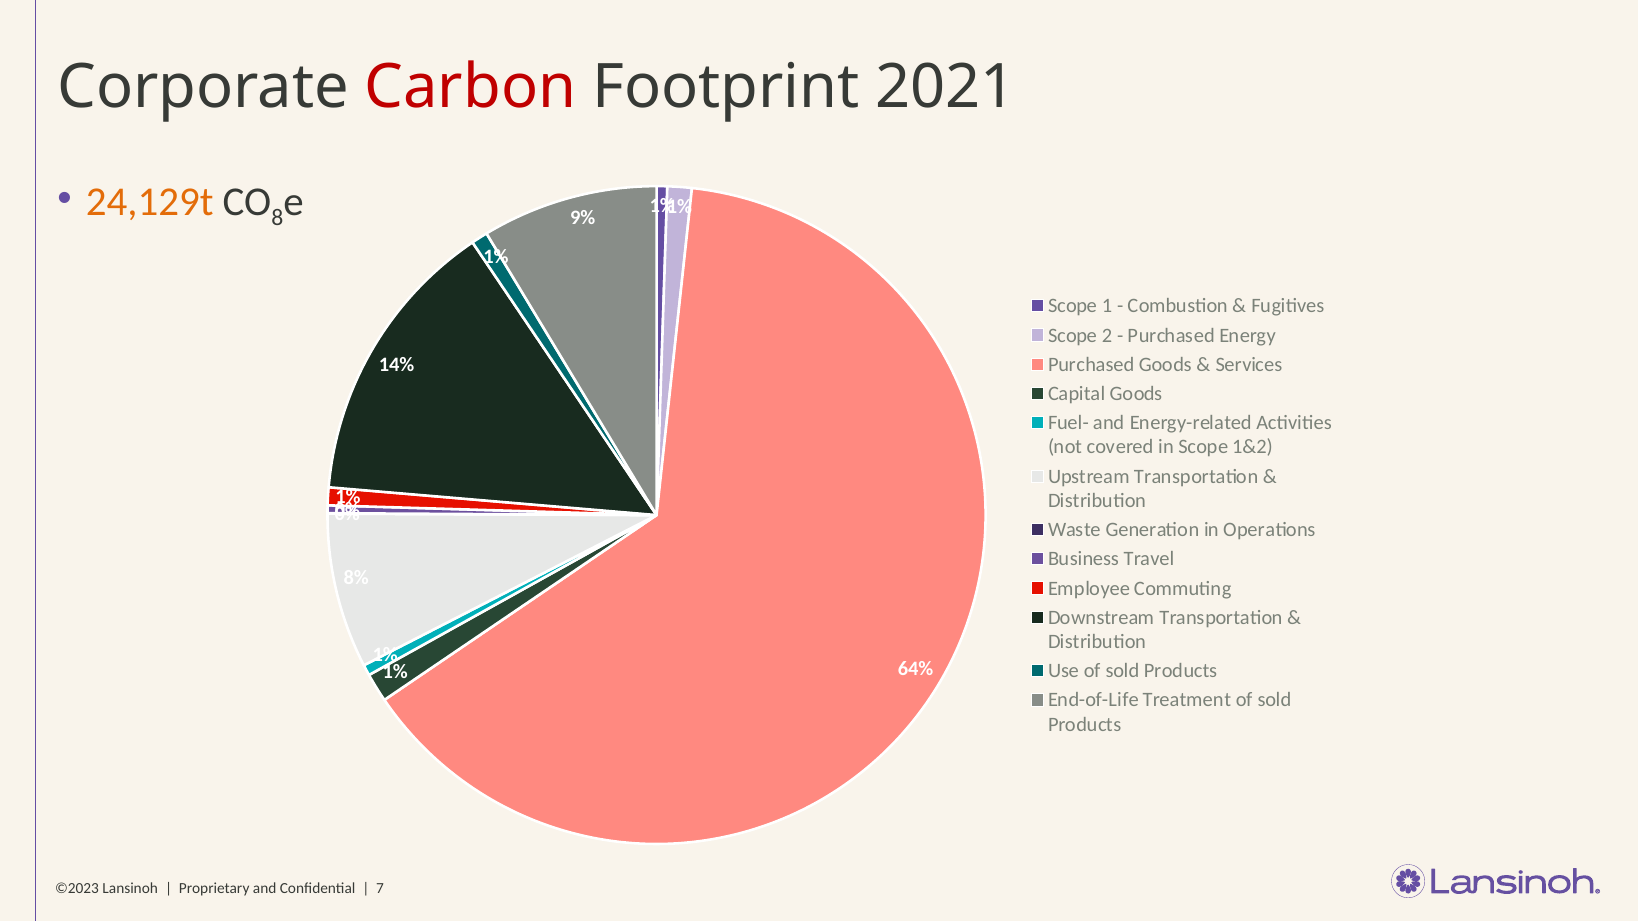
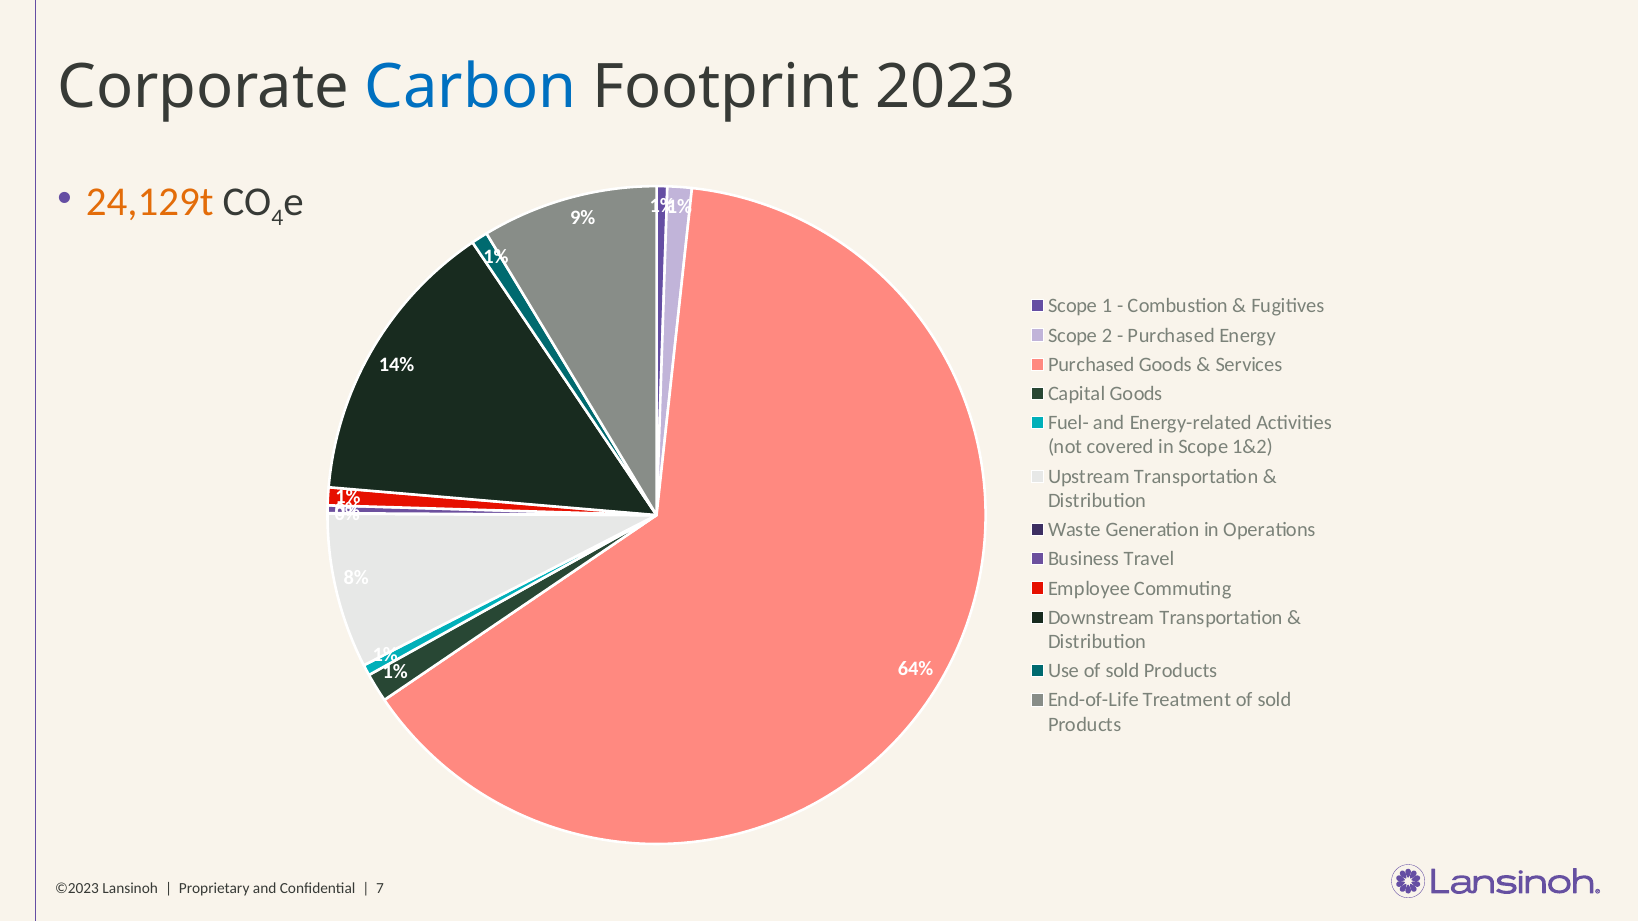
Carbon colour: red -> blue (470, 87)
2021: 2021 -> 2023 (946, 87)
8: 8 -> 4 (277, 218)
